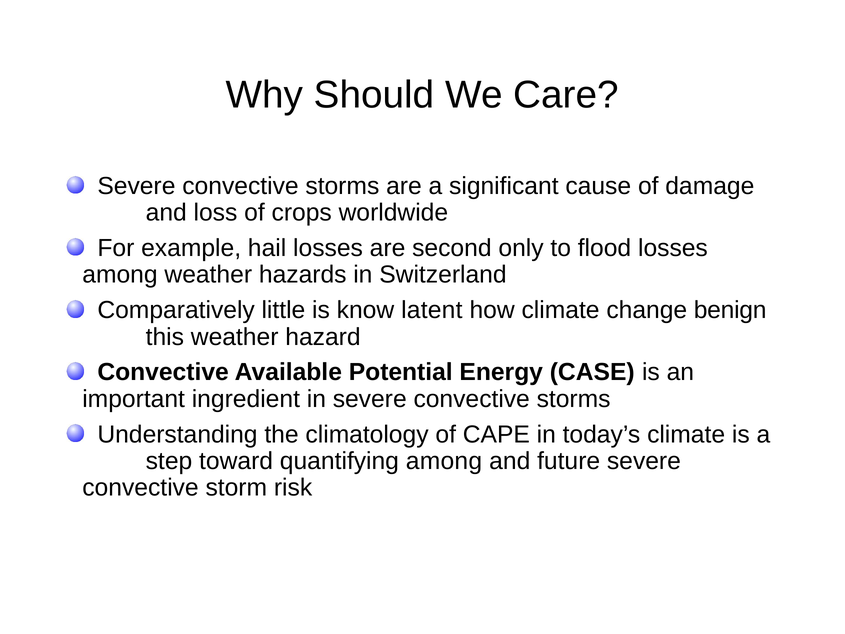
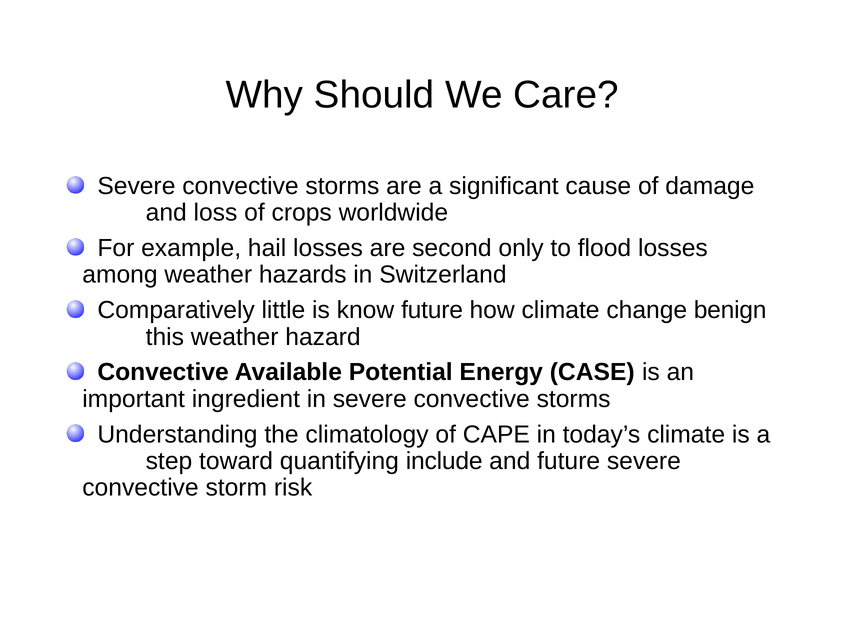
know latent: latent -> future (432, 310)
quantifying among: among -> include (444, 461)
